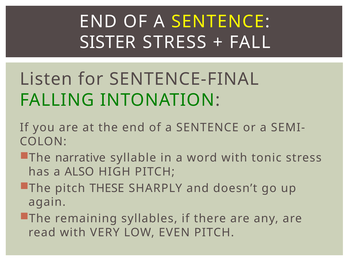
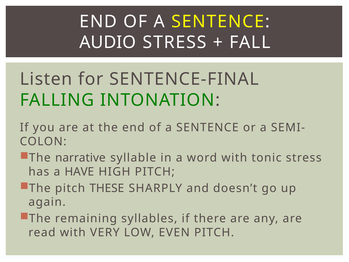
SISTER: SISTER -> AUDIO (108, 42)
ALSO: ALSO -> HAVE (79, 172)
